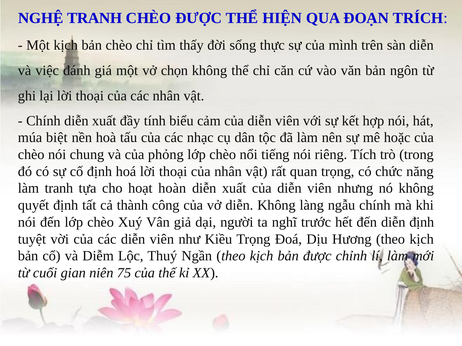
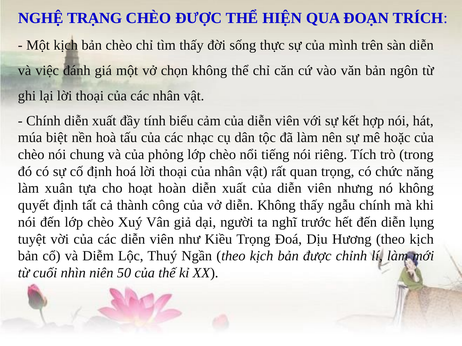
NGHỆ TRANH: TRANH -> TRẠNG (95, 18)
làm tranh: tranh -> xuân (59, 189)
Không làng: làng -> thấy (312, 206)
diễn định: định -> lụng (422, 222)
gian: gian -> nhìn (73, 273)
75: 75 -> 50 (124, 273)
